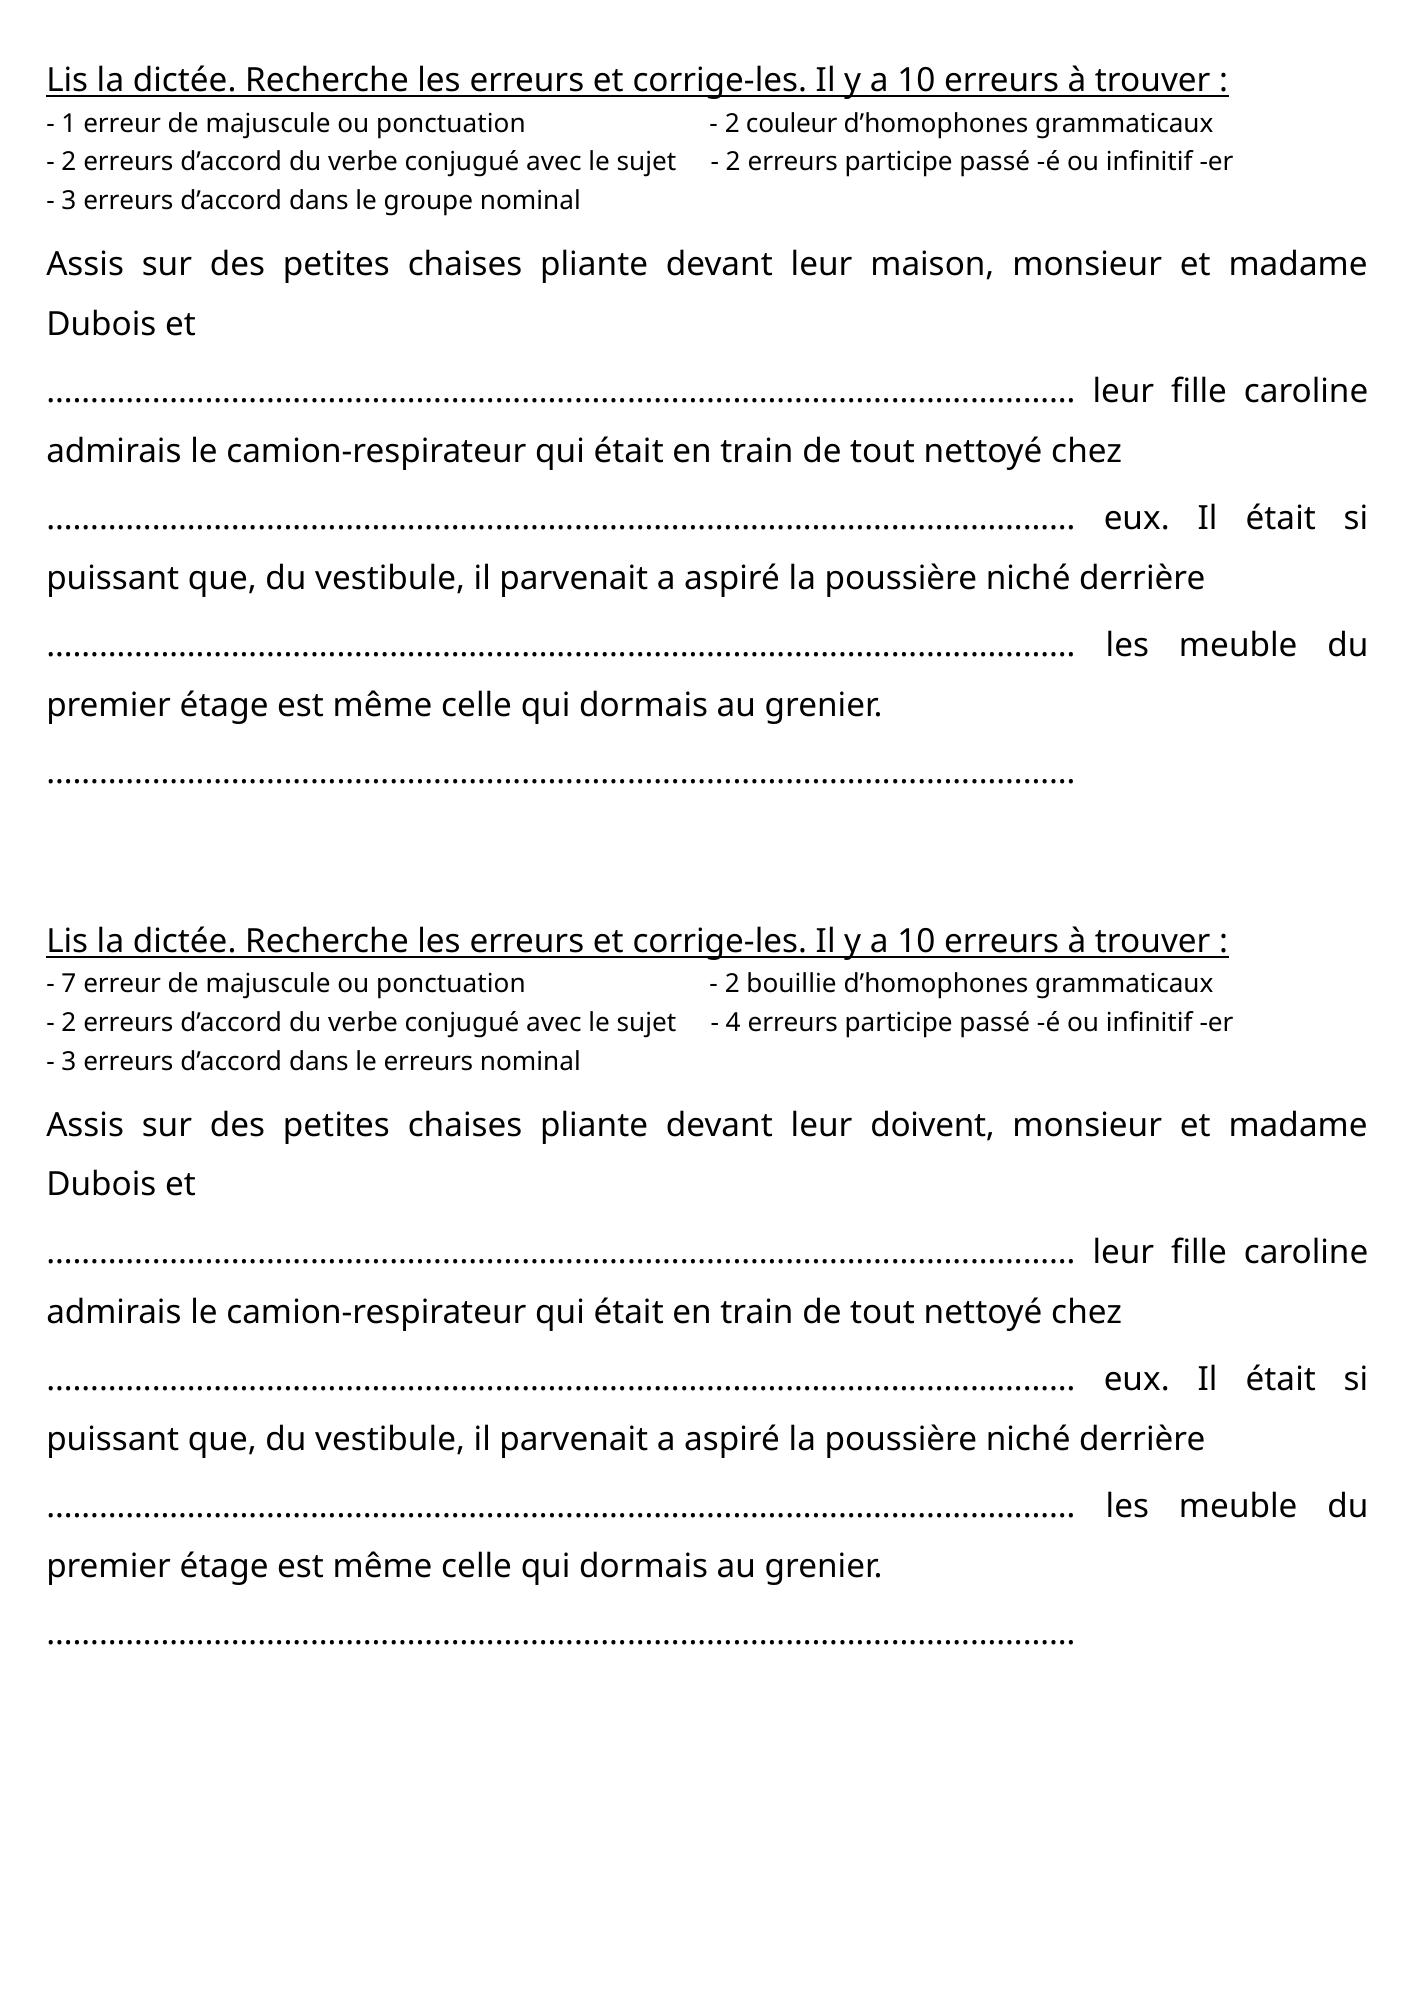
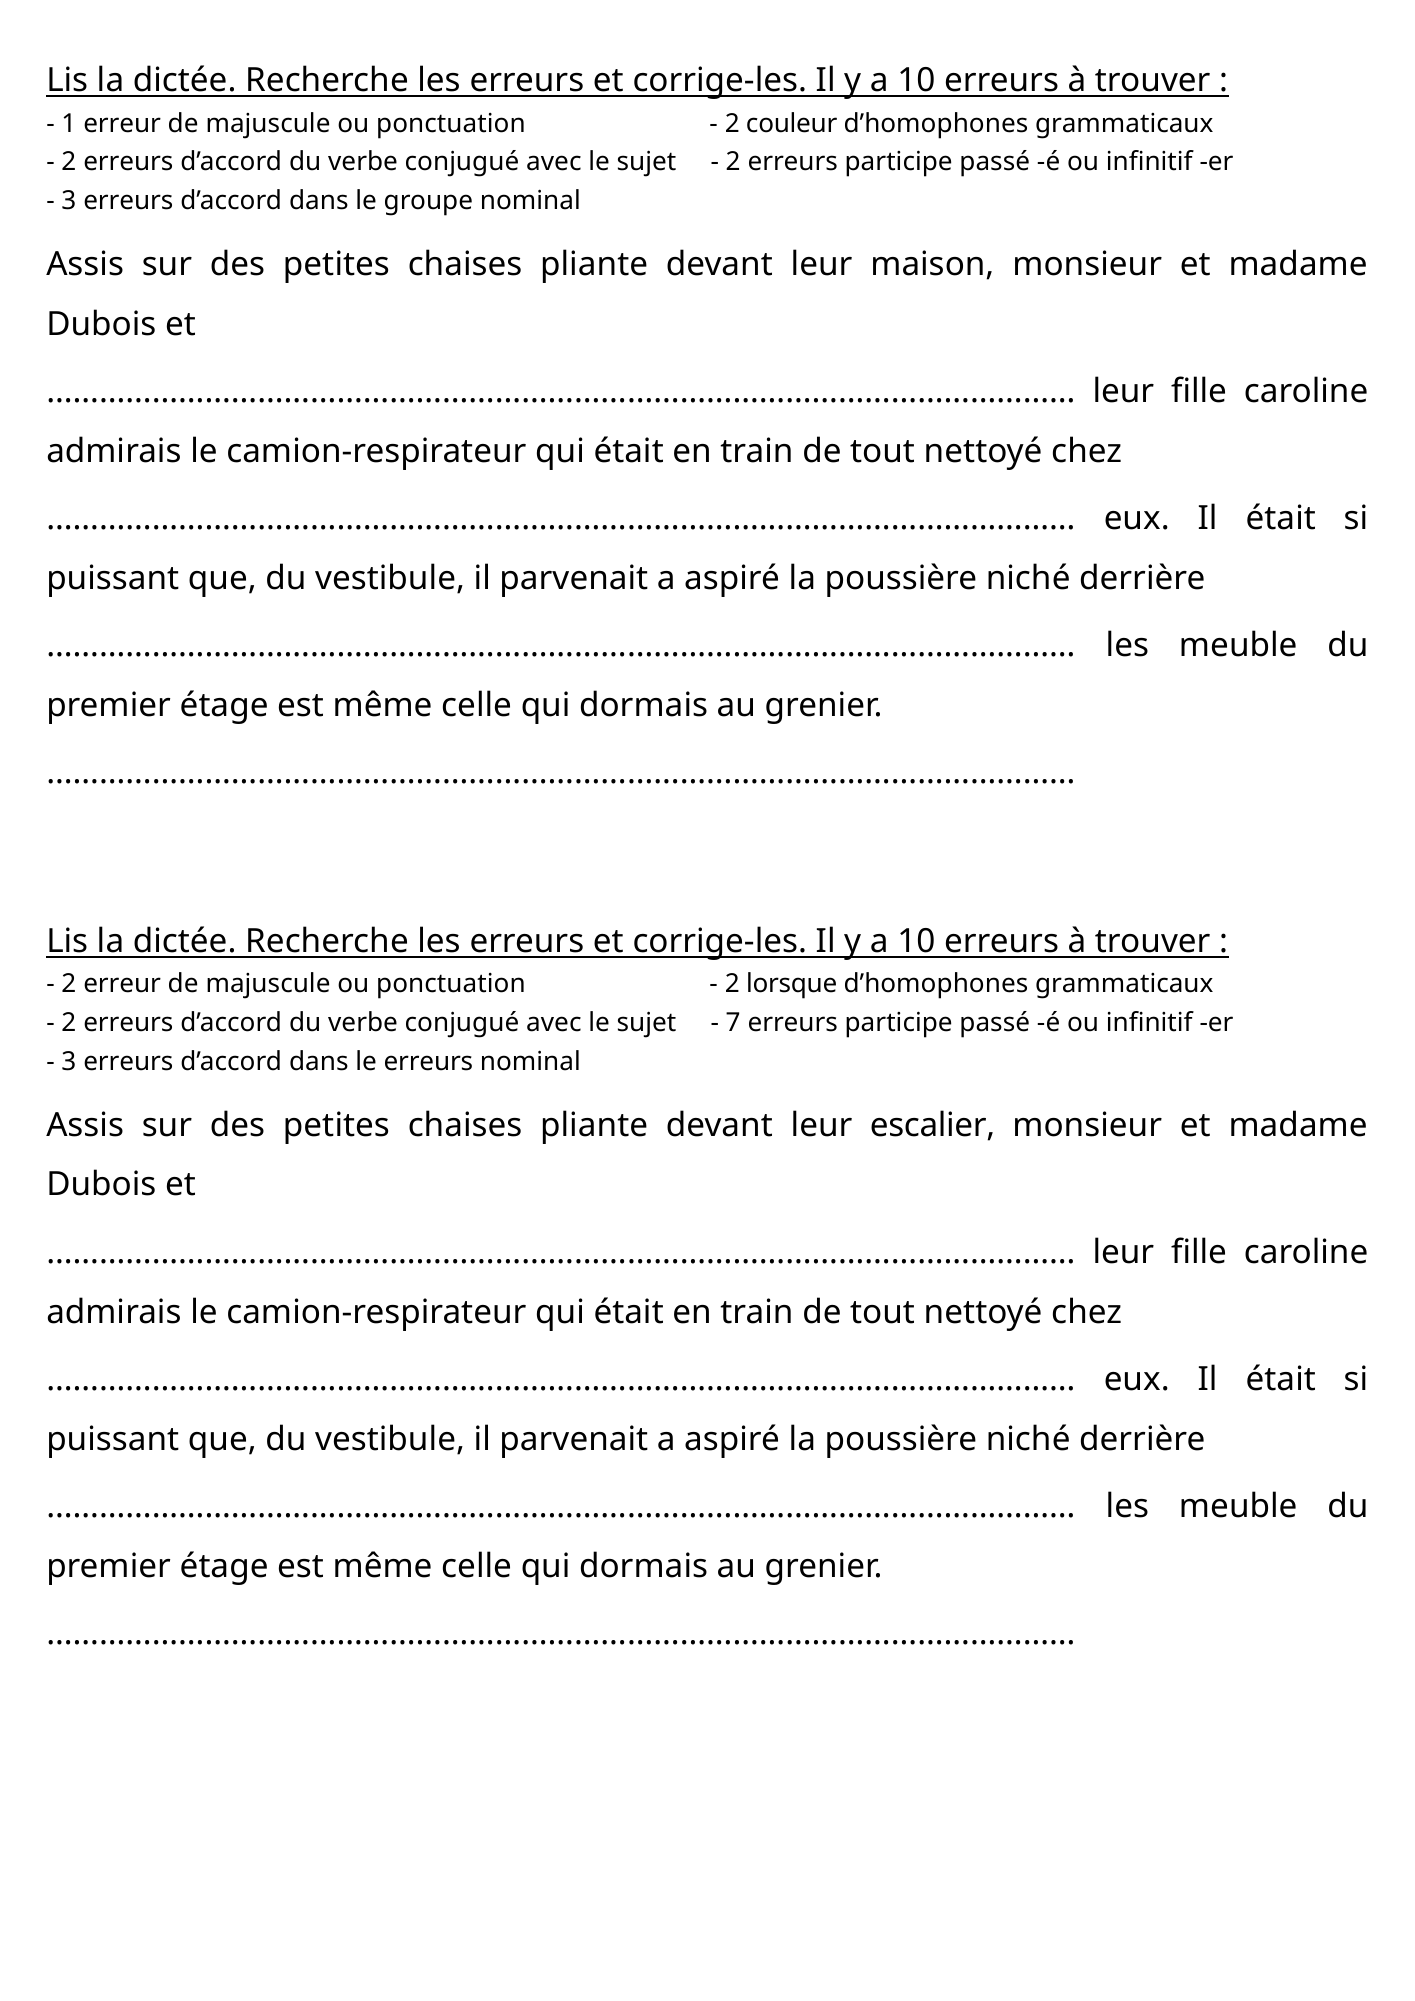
7: 7 -> 2 (69, 984)
bouillie: bouillie -> lorsque (792, 984)
4: 4 -> 7 (733, 1023)
doivent: doivent -> escalier (933, 1125)
